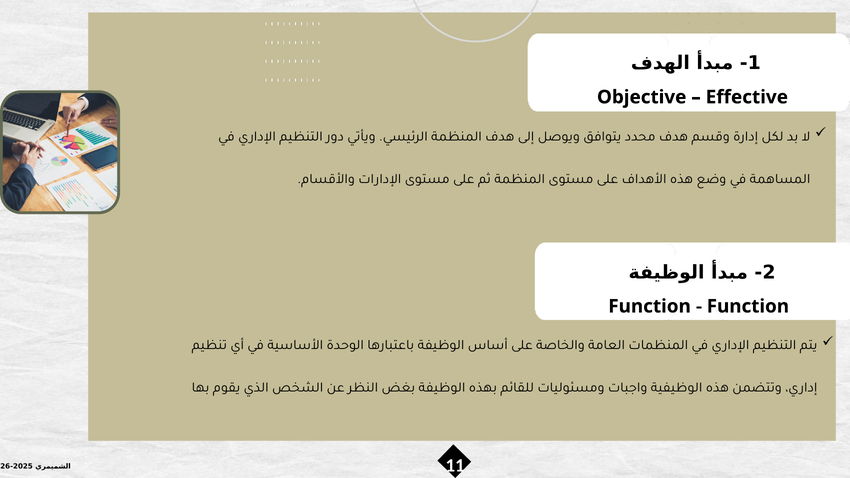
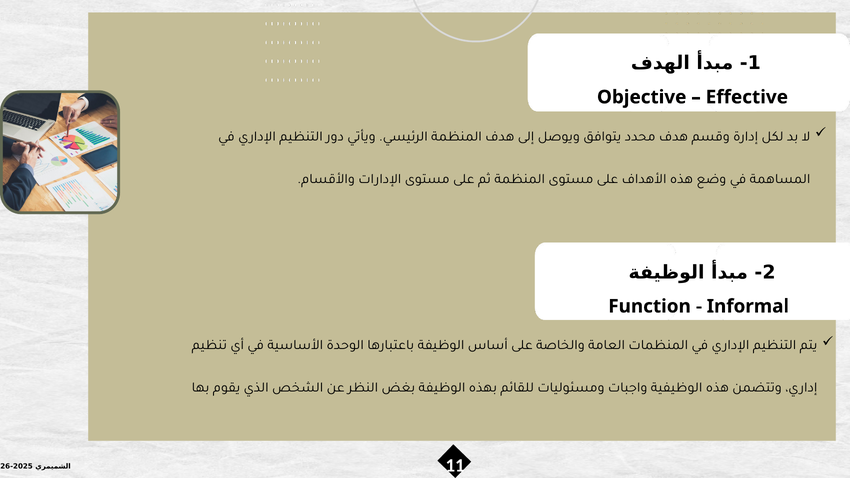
Function: Function -> Informal (748, 306)
